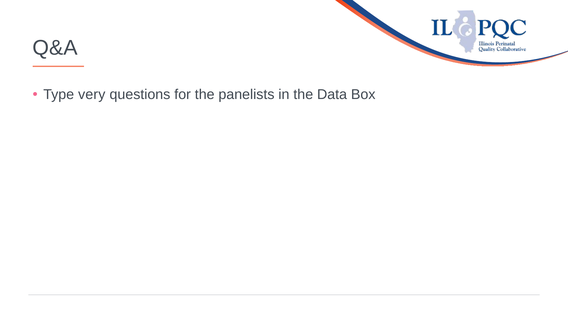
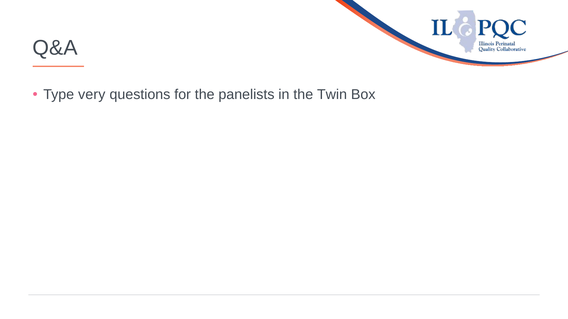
Data: Data -> Twin (332, 95)
